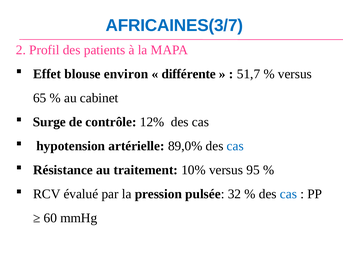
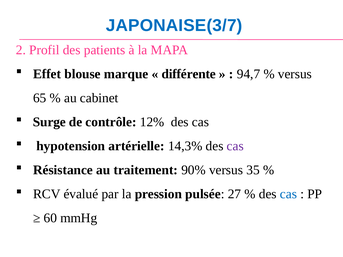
AFRICAINES(3/7: AFRICAINES(3/7 -> JAPONAISE(3/7 (174, 25)
environ: environ -> marque (126, 74)
51,7: 51,7 -> 94,7 (249, 74)
89,0%: 89,0% -> 14,3% (185, 146)
cas colour: blue -> purple (235, 146)
10%: 10% -> 90% (194, 170)
95: 95 -> 35 (253, 170)
32: 32 -> 27 (234, 194)
